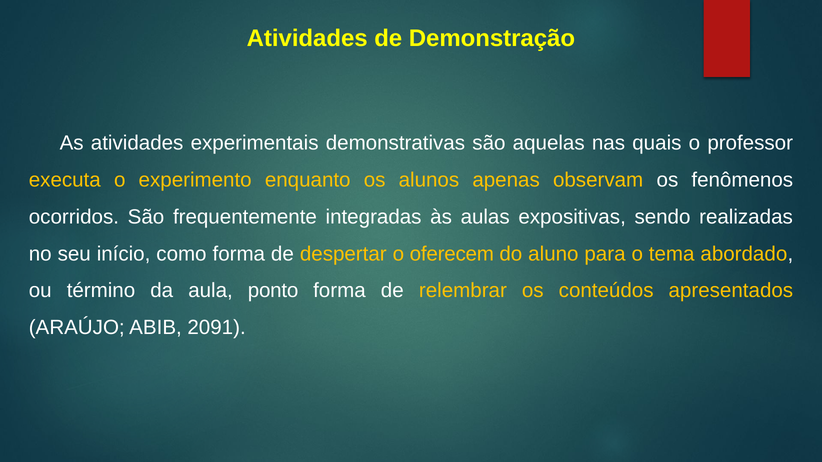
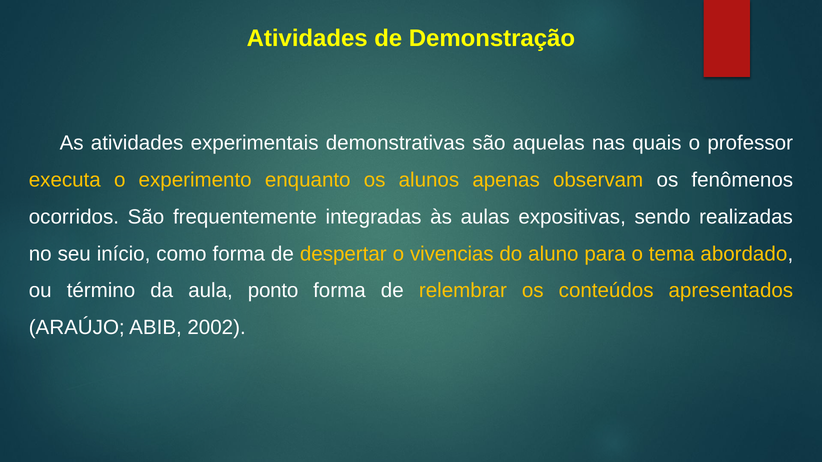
oferecem: oferecem -> vivencias (452, 254)
2091: 2091 -> 2002 (217, 328)
